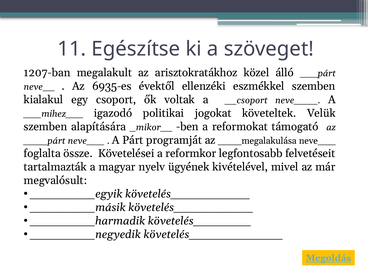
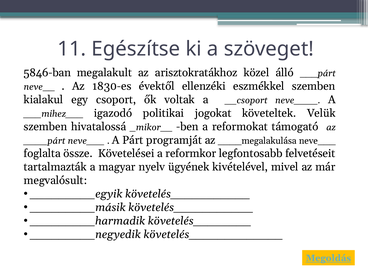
1207-ban: 1207-ban -> 5846-ban (47, 73)
6935-es: 6935-es -> 1830-es (112, 86)
alapítására: alapítására -> hivatalossá (99, 127)
